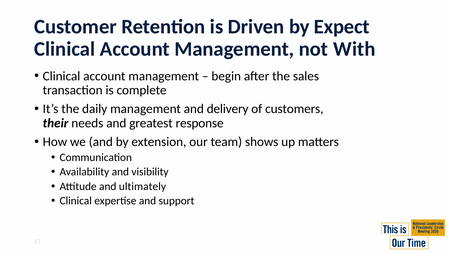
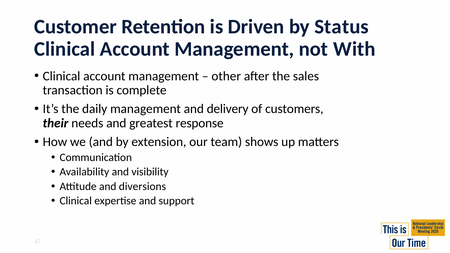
Expect: Expect -> Status (342, 27)
begin: begin -> other (226, 76)
ultimately: ultimately -> diversions (142, 187)
